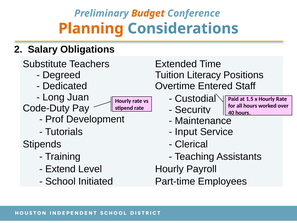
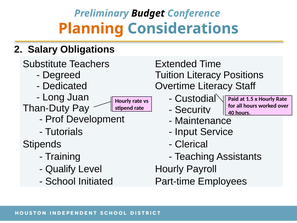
Budget colour: orange -> black (148, 13)
Overtime Entered: Entered -> Literacy (215, 86)
Code-Duty: Code-Duty -> Than-Duty (46, 108)
Extend: Extend -> Qualify (60, 169)
